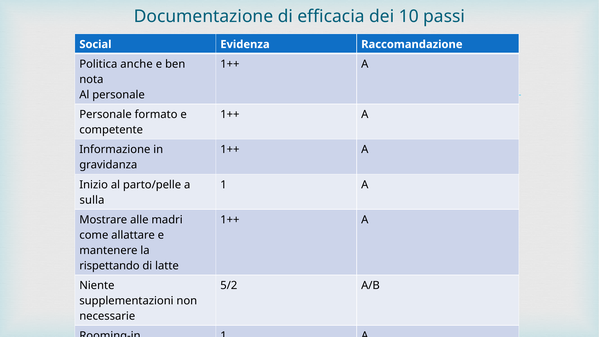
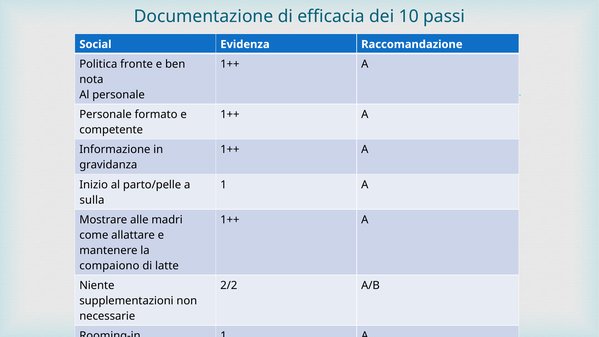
anche: anche -> fronte (137, 64)
rispettando: rispettando -> compaiono (109, 266)
5/2: 5/2 -> 2/2 (229, 285)
